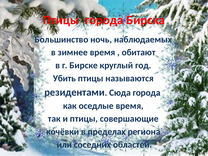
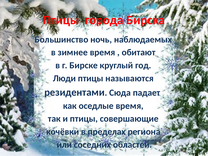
Убить: Убить -> Люди (64, 78)
Сюда города: города -> падает (147, 93)
